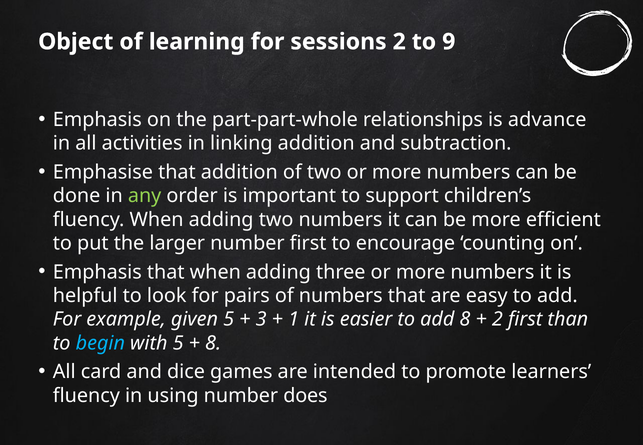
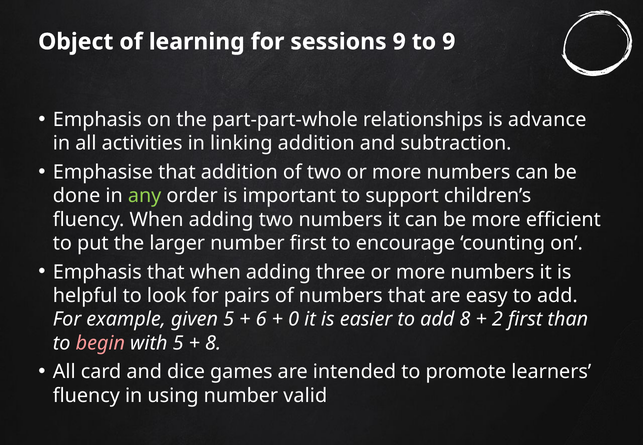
sessions 2: 2 -> 9 (399, 42)
3: 3 -> 6 (261, 320)
1: 1 -> 0 (294, 320)
begin colour: light blue -> pink (100, 343)
does: does -> valid (305, 396)
